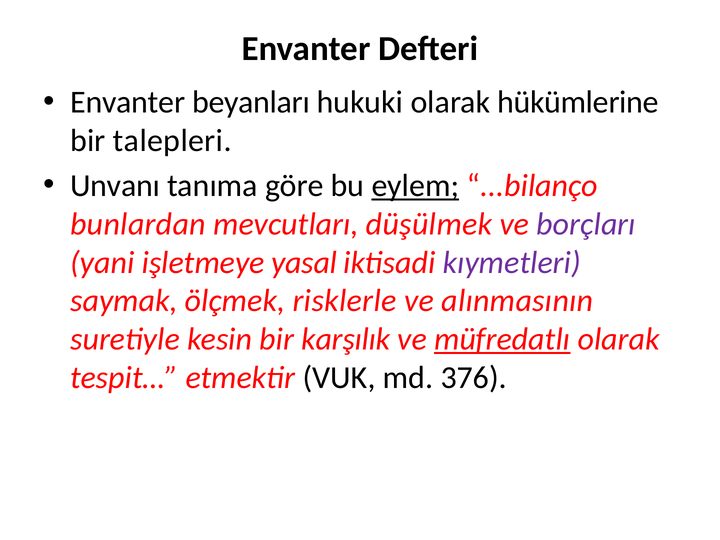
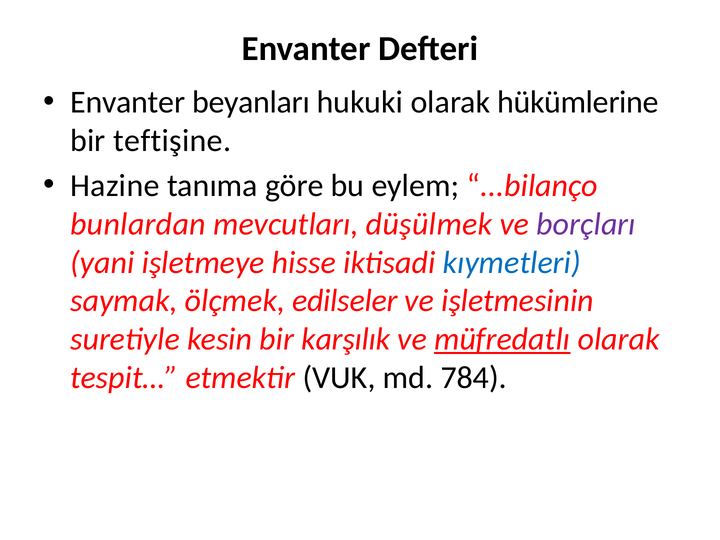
talepleri: talepleri -> teftişine (172, 141)
Unvanı: Unvanı -> Hazine (115, 186)
eylem underline: present -> none (415, 186)
yasal: yasal -> hisse (304, 262)
kıymetleri colour: purple -> blue (512, 262)
risklerle: risklerle -> edilseler (345, 301)
alınmasının: alınmasının -> işletmesinin (517, 301)
376: 376 -> 784 (474, 378)
